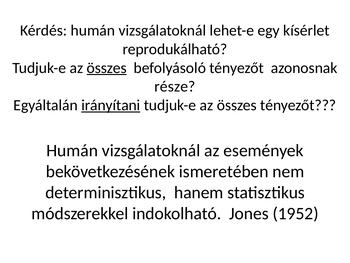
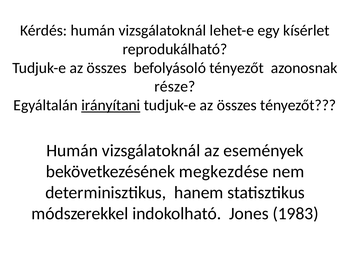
összes underline: present -> none (107, 68)
ismeretében: ismeretében -> megkezdése (224, 171)
1952: 1952 -> 1983 (296, 213)
